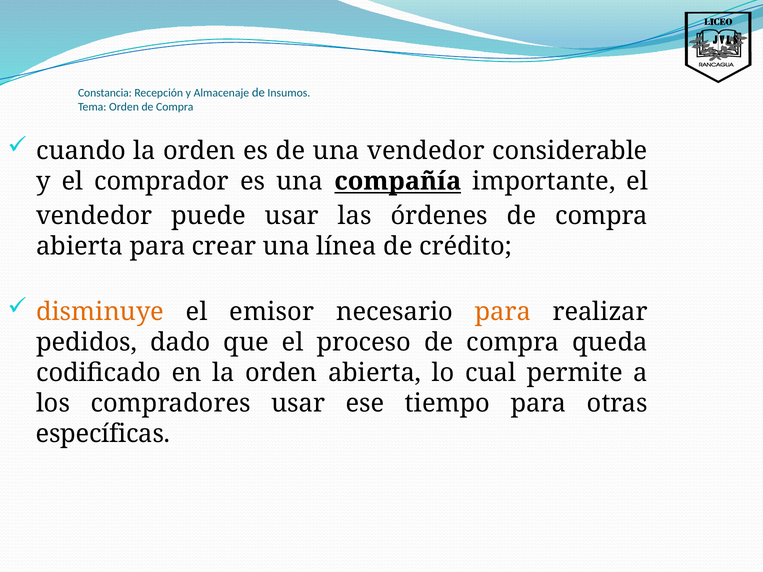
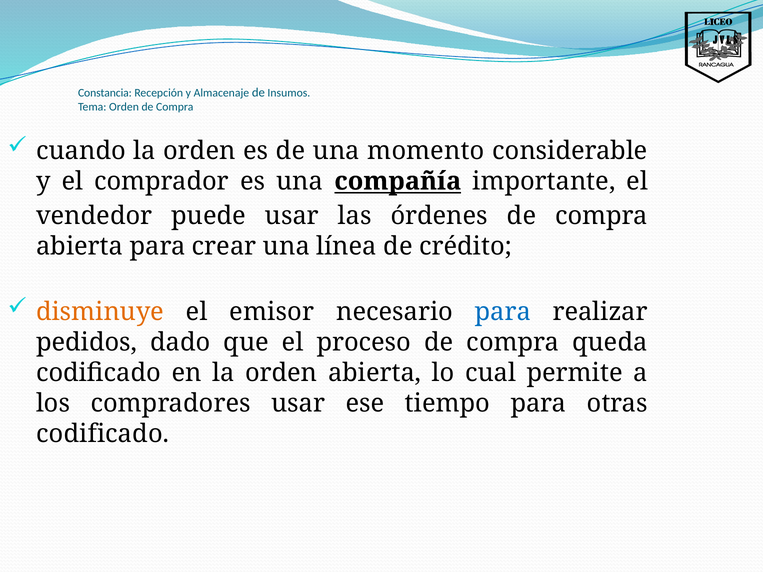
una vendedor: vendedor -> momento (426, 151)
para colour: orange -> blue (503, 312)
específicas: específicas -> codificado (103, 434)
